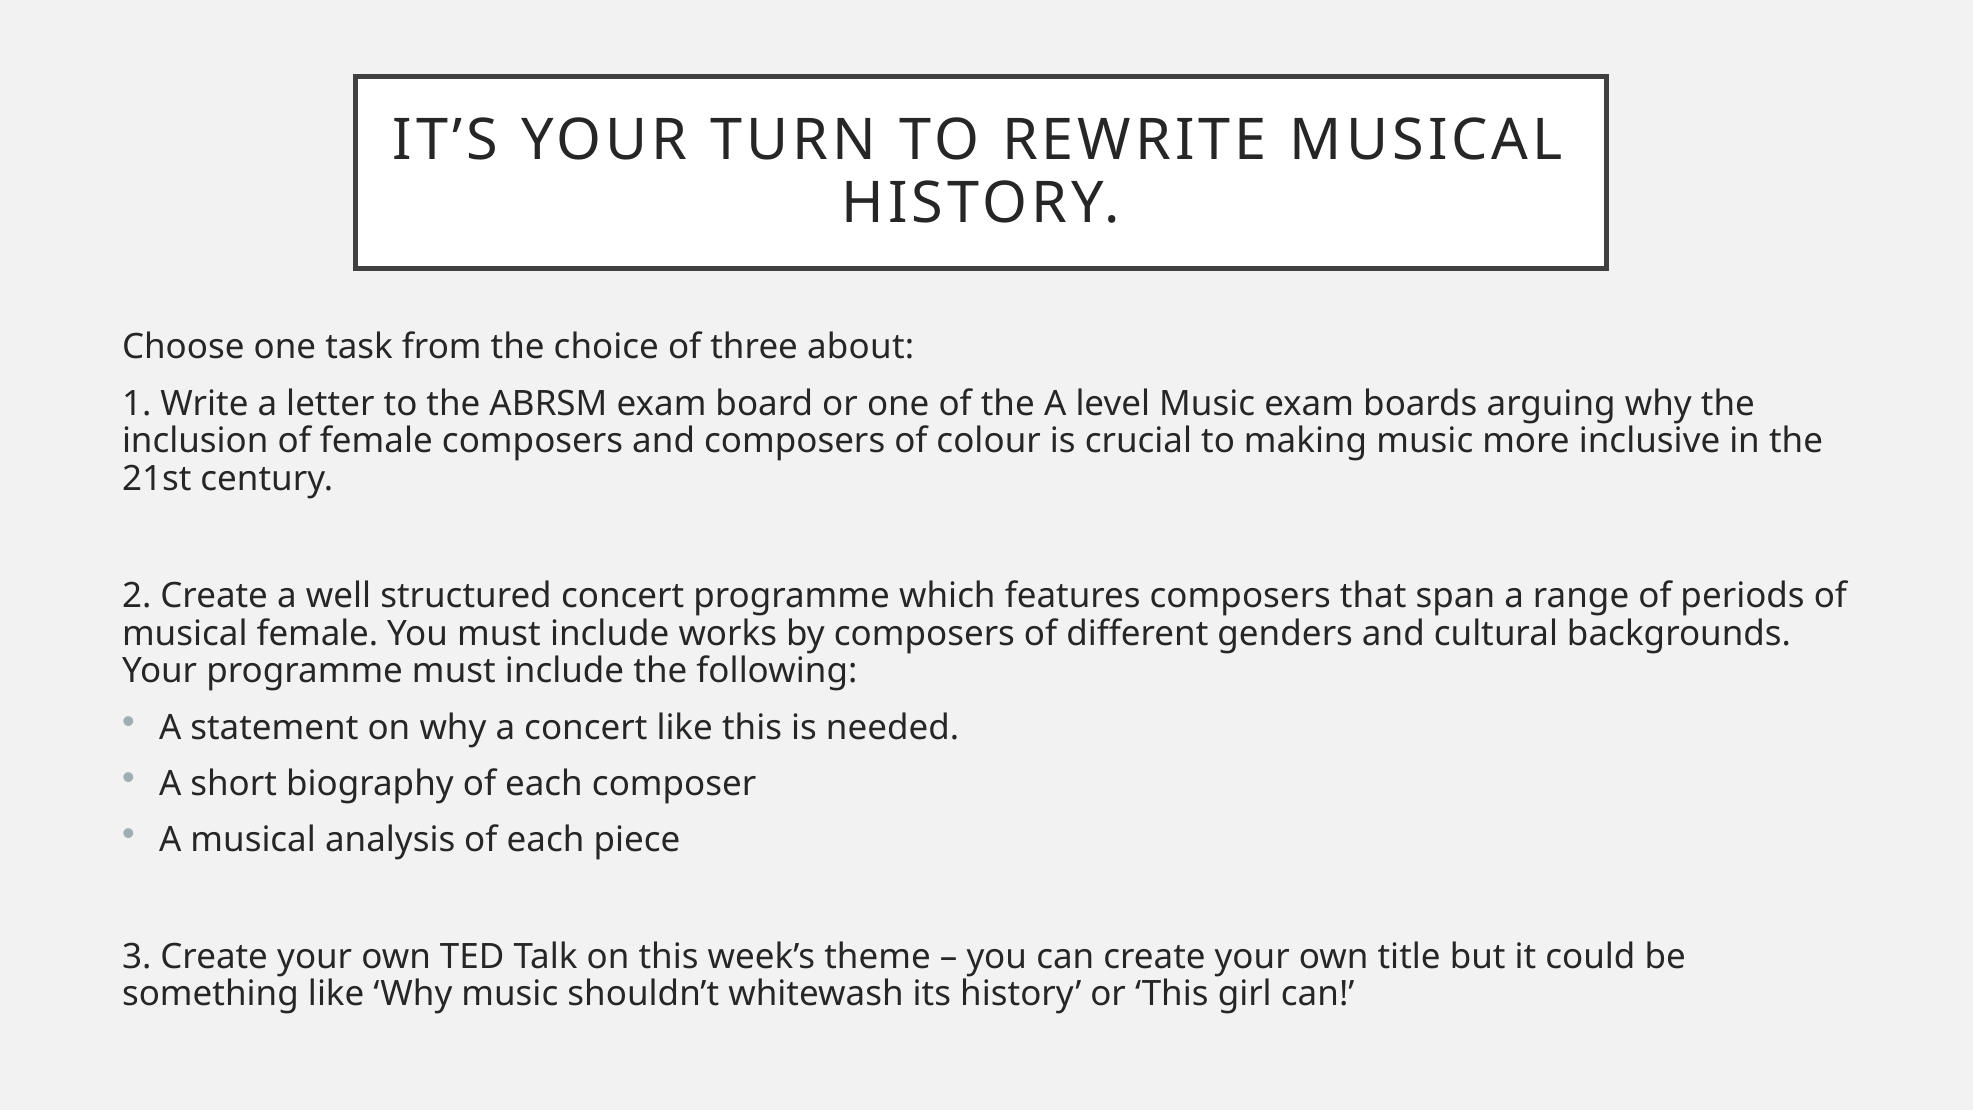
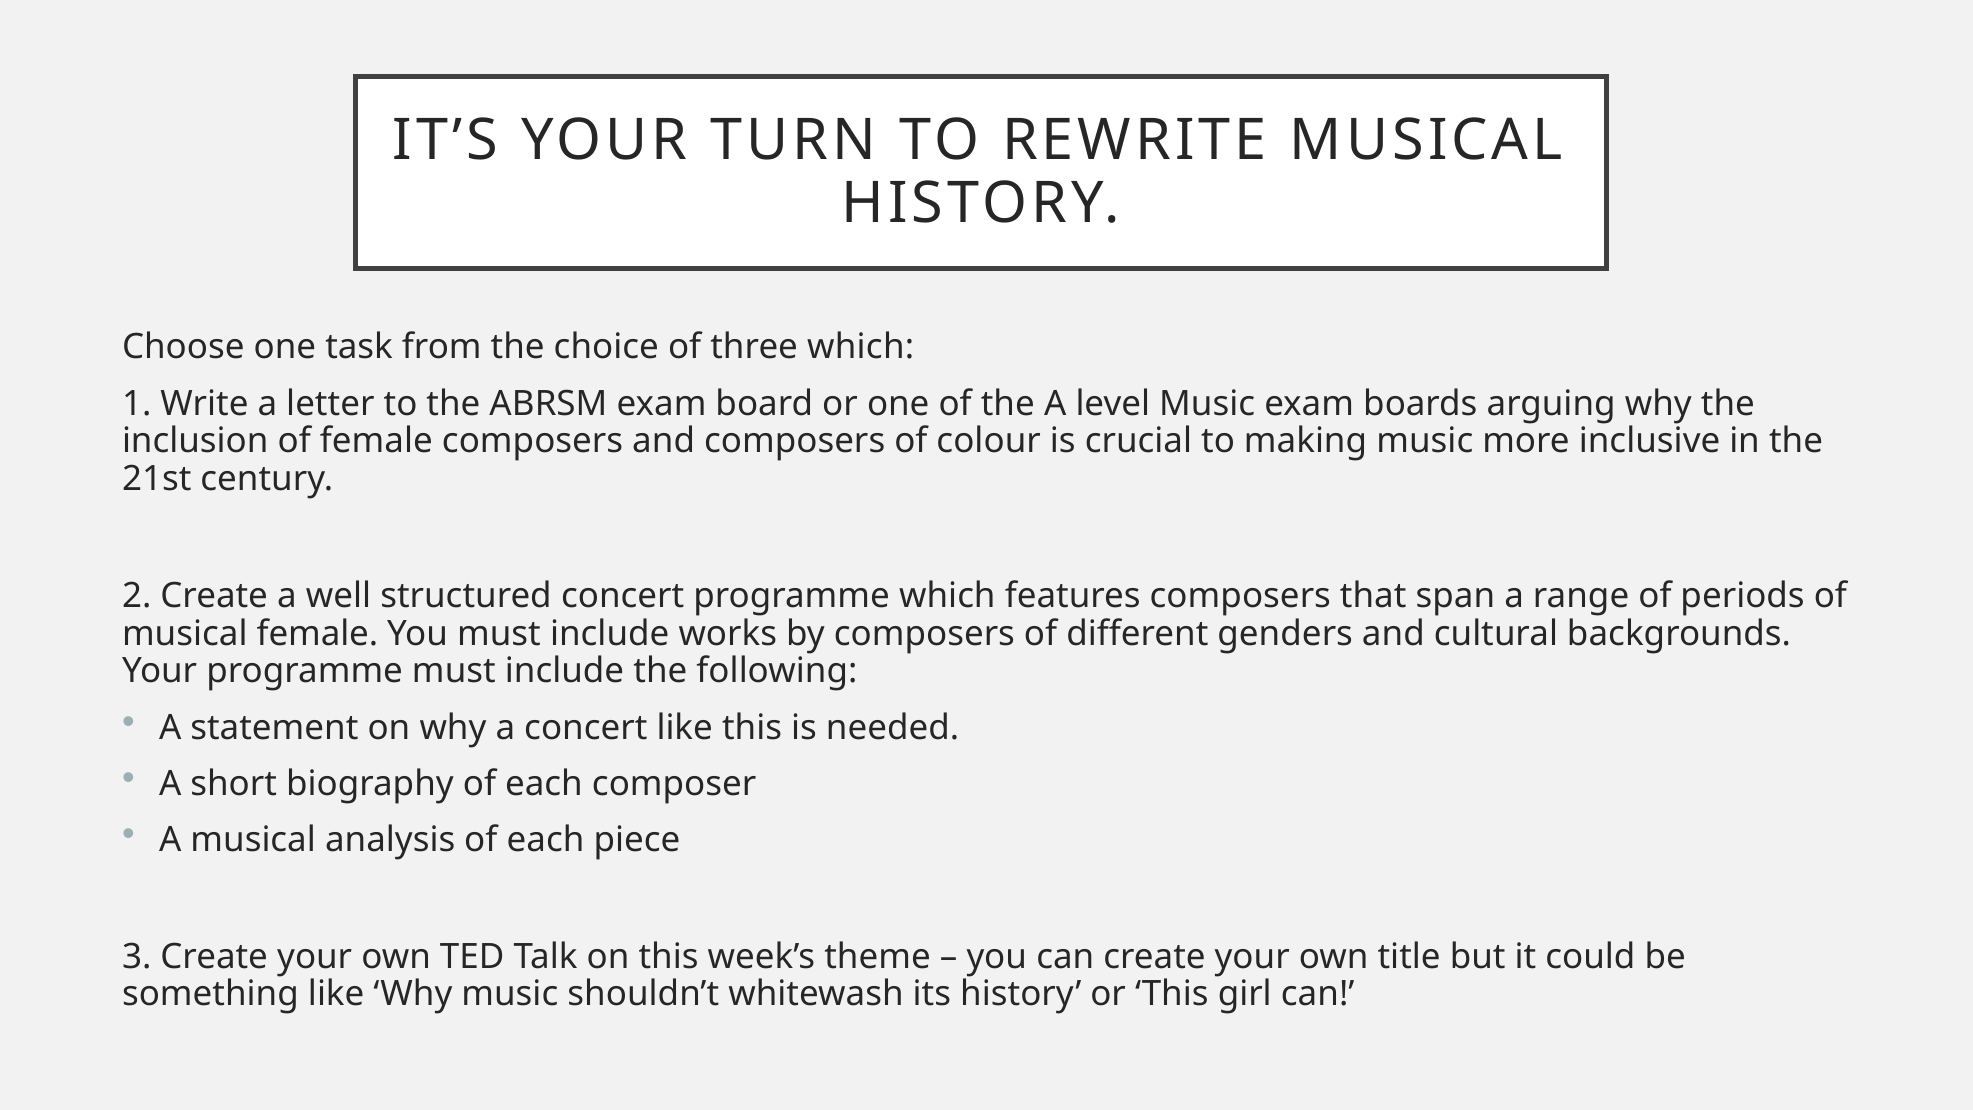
three about: about -> which (861, 347)
